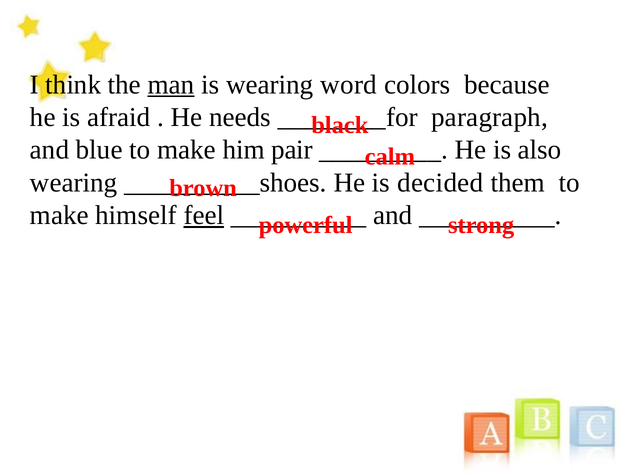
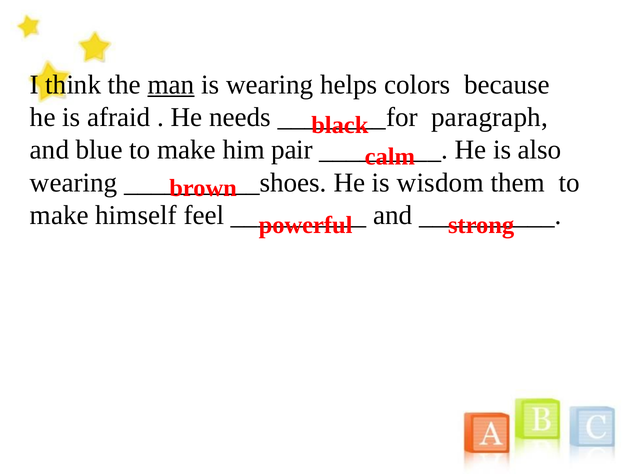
word: word -> helps (349, 85)
decided: decided -> wisdom (440, 182)
feel underline: present -> none (204, 215)
